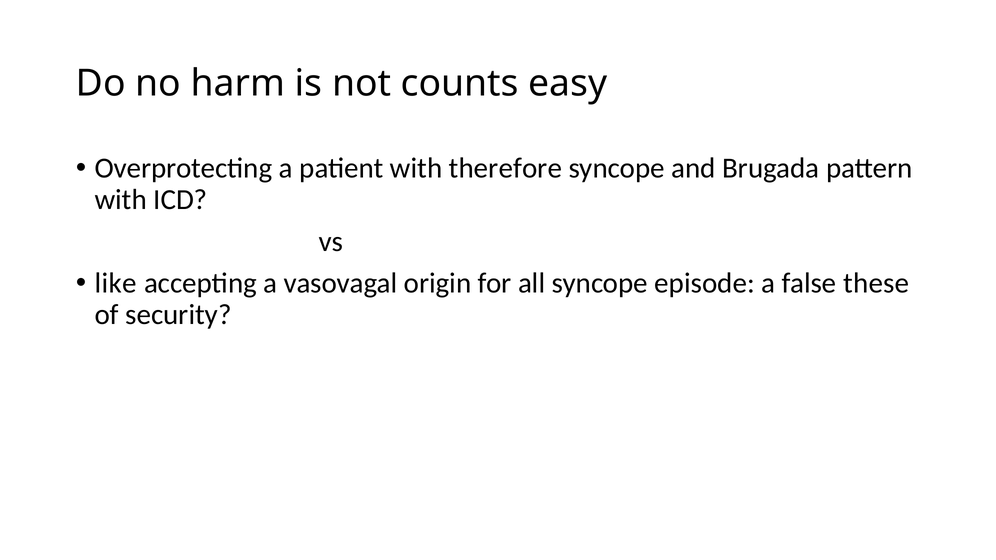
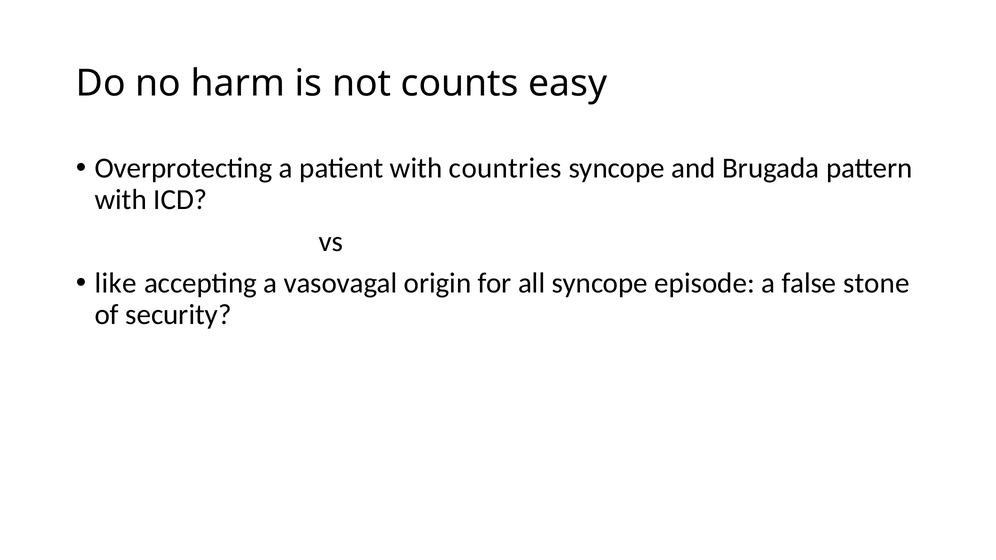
therefore: therefore -> countries (505, 168)
these: these -> stone (876, 283)
